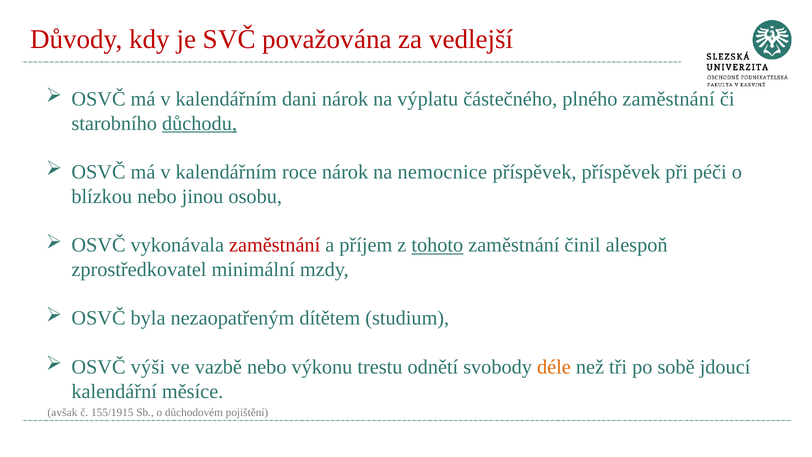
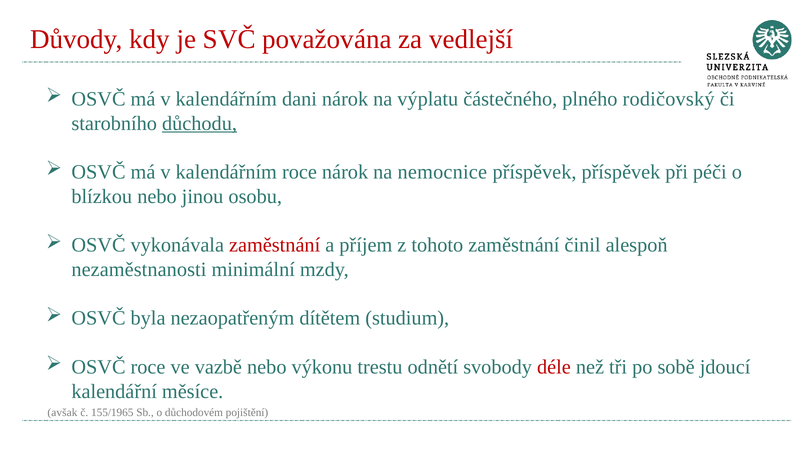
plného zaměstnání: zaměstnání -> rodičovský (669, 99)
tohoto underline: present -> none (437, 245)
zprostředkovatel: zprostředkovatel -> nezaměstnanosti (139, 269)
OSVČ výši: výši -> roce (148, 367)
déle colour: orange -> red (554, 367)
155/1915: 155/1915 -> 155/1965 (112, 413)
